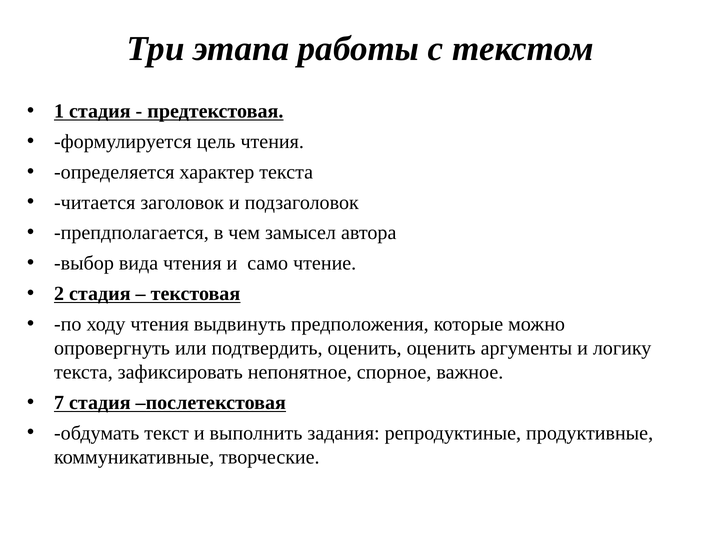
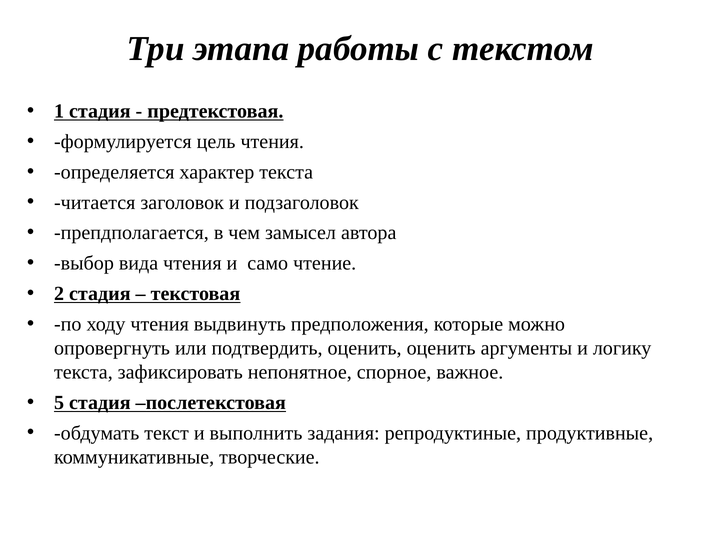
7: 7 -> 5 (59, 403)
